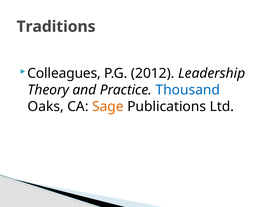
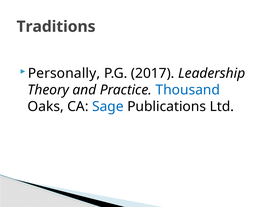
Colleagues: Colleagues -> Personally (64, 73)
2012: 2012 -> 2017 (153, 73)
Sage colour: orange -> blue (108, 107)
